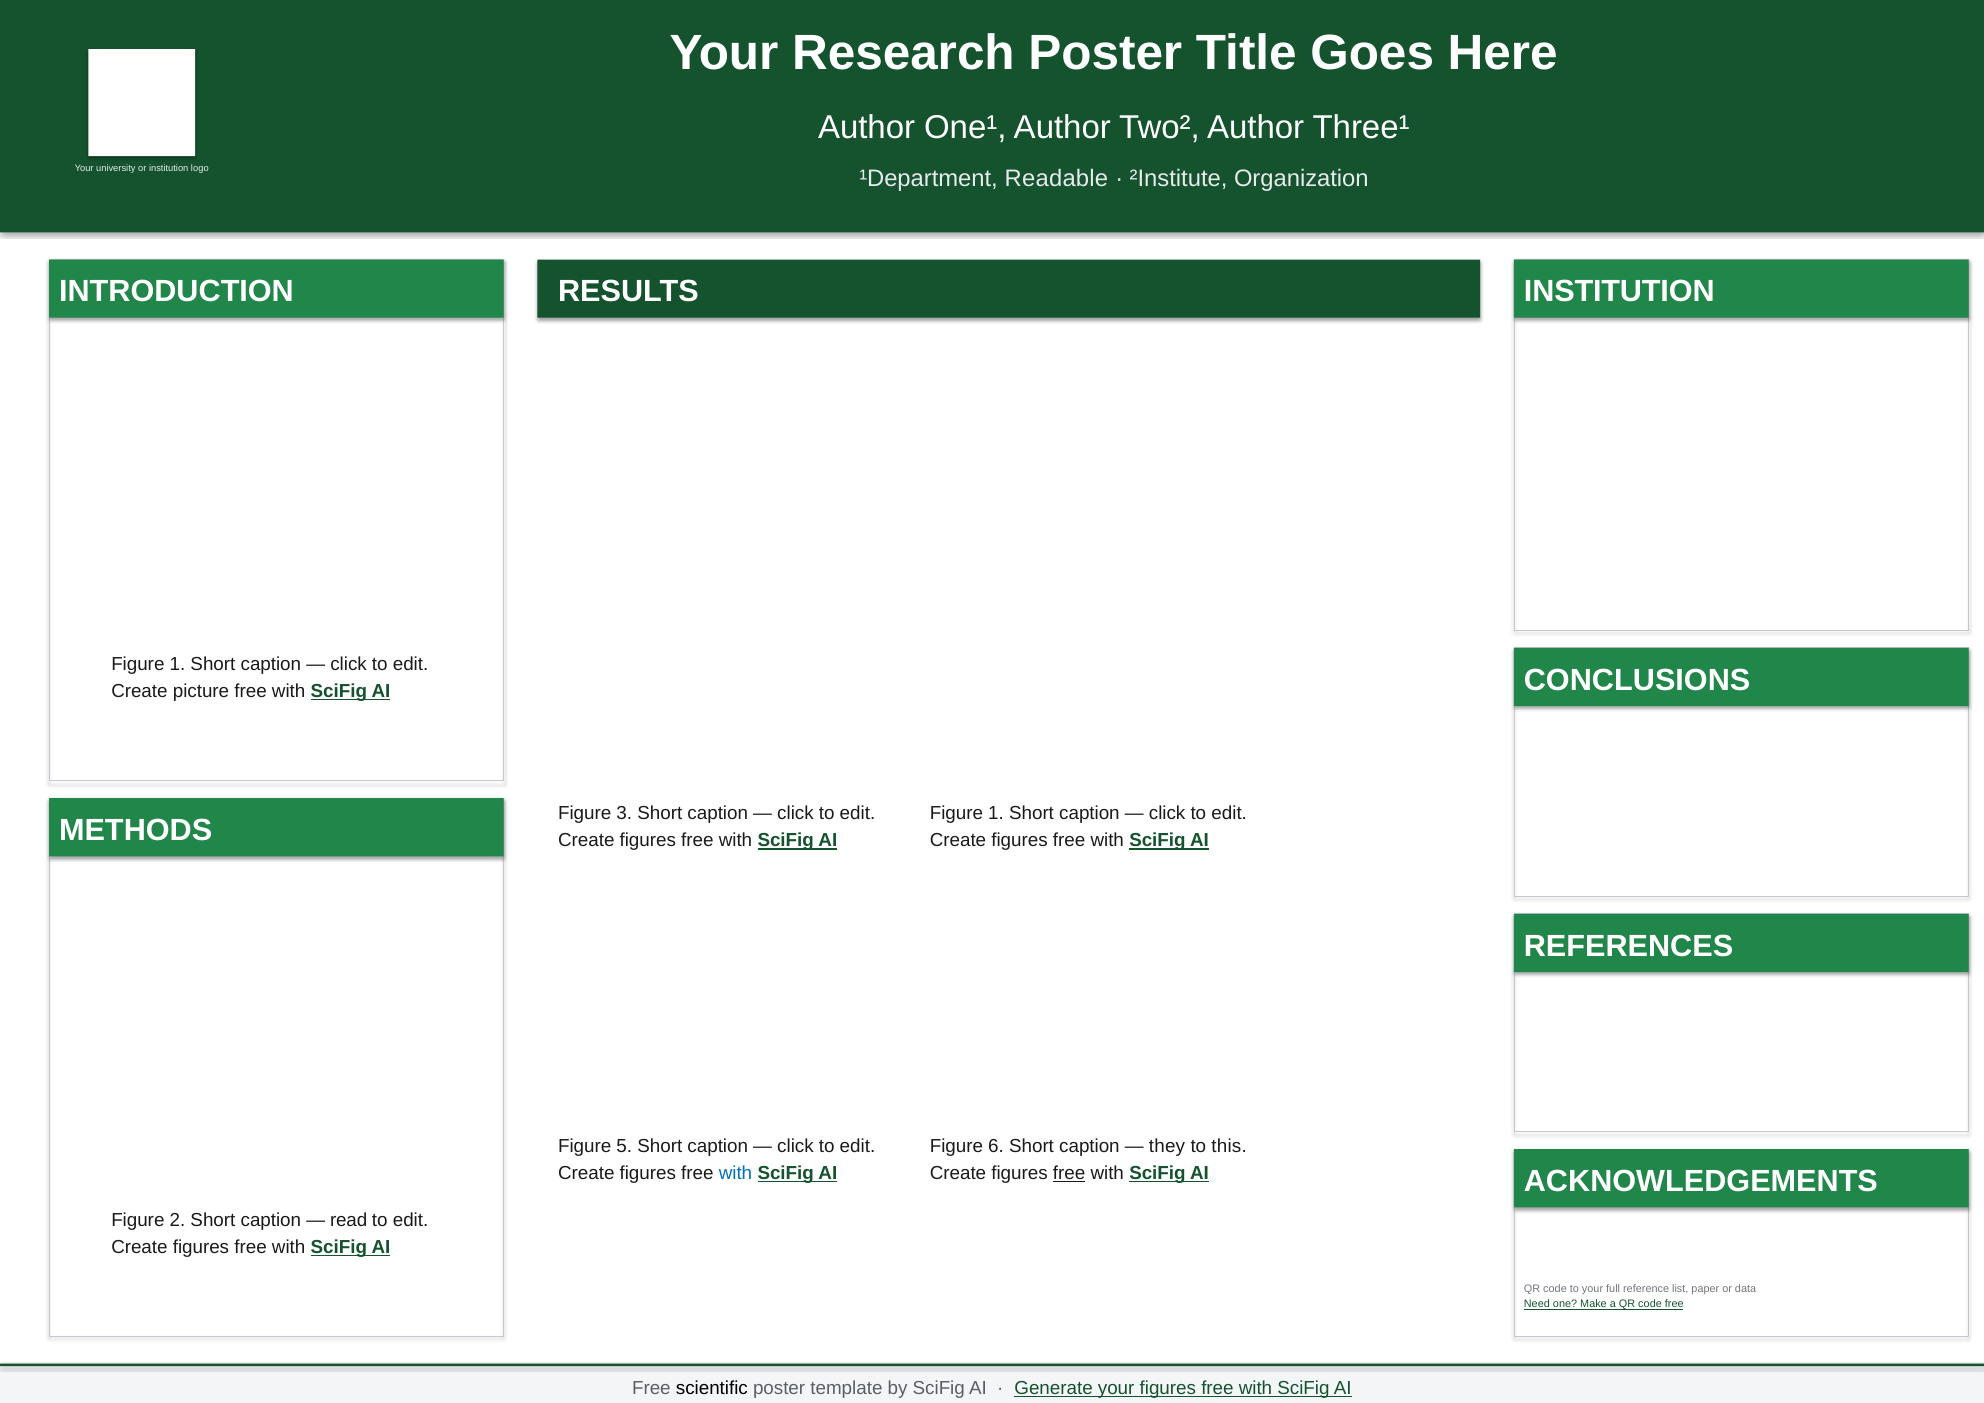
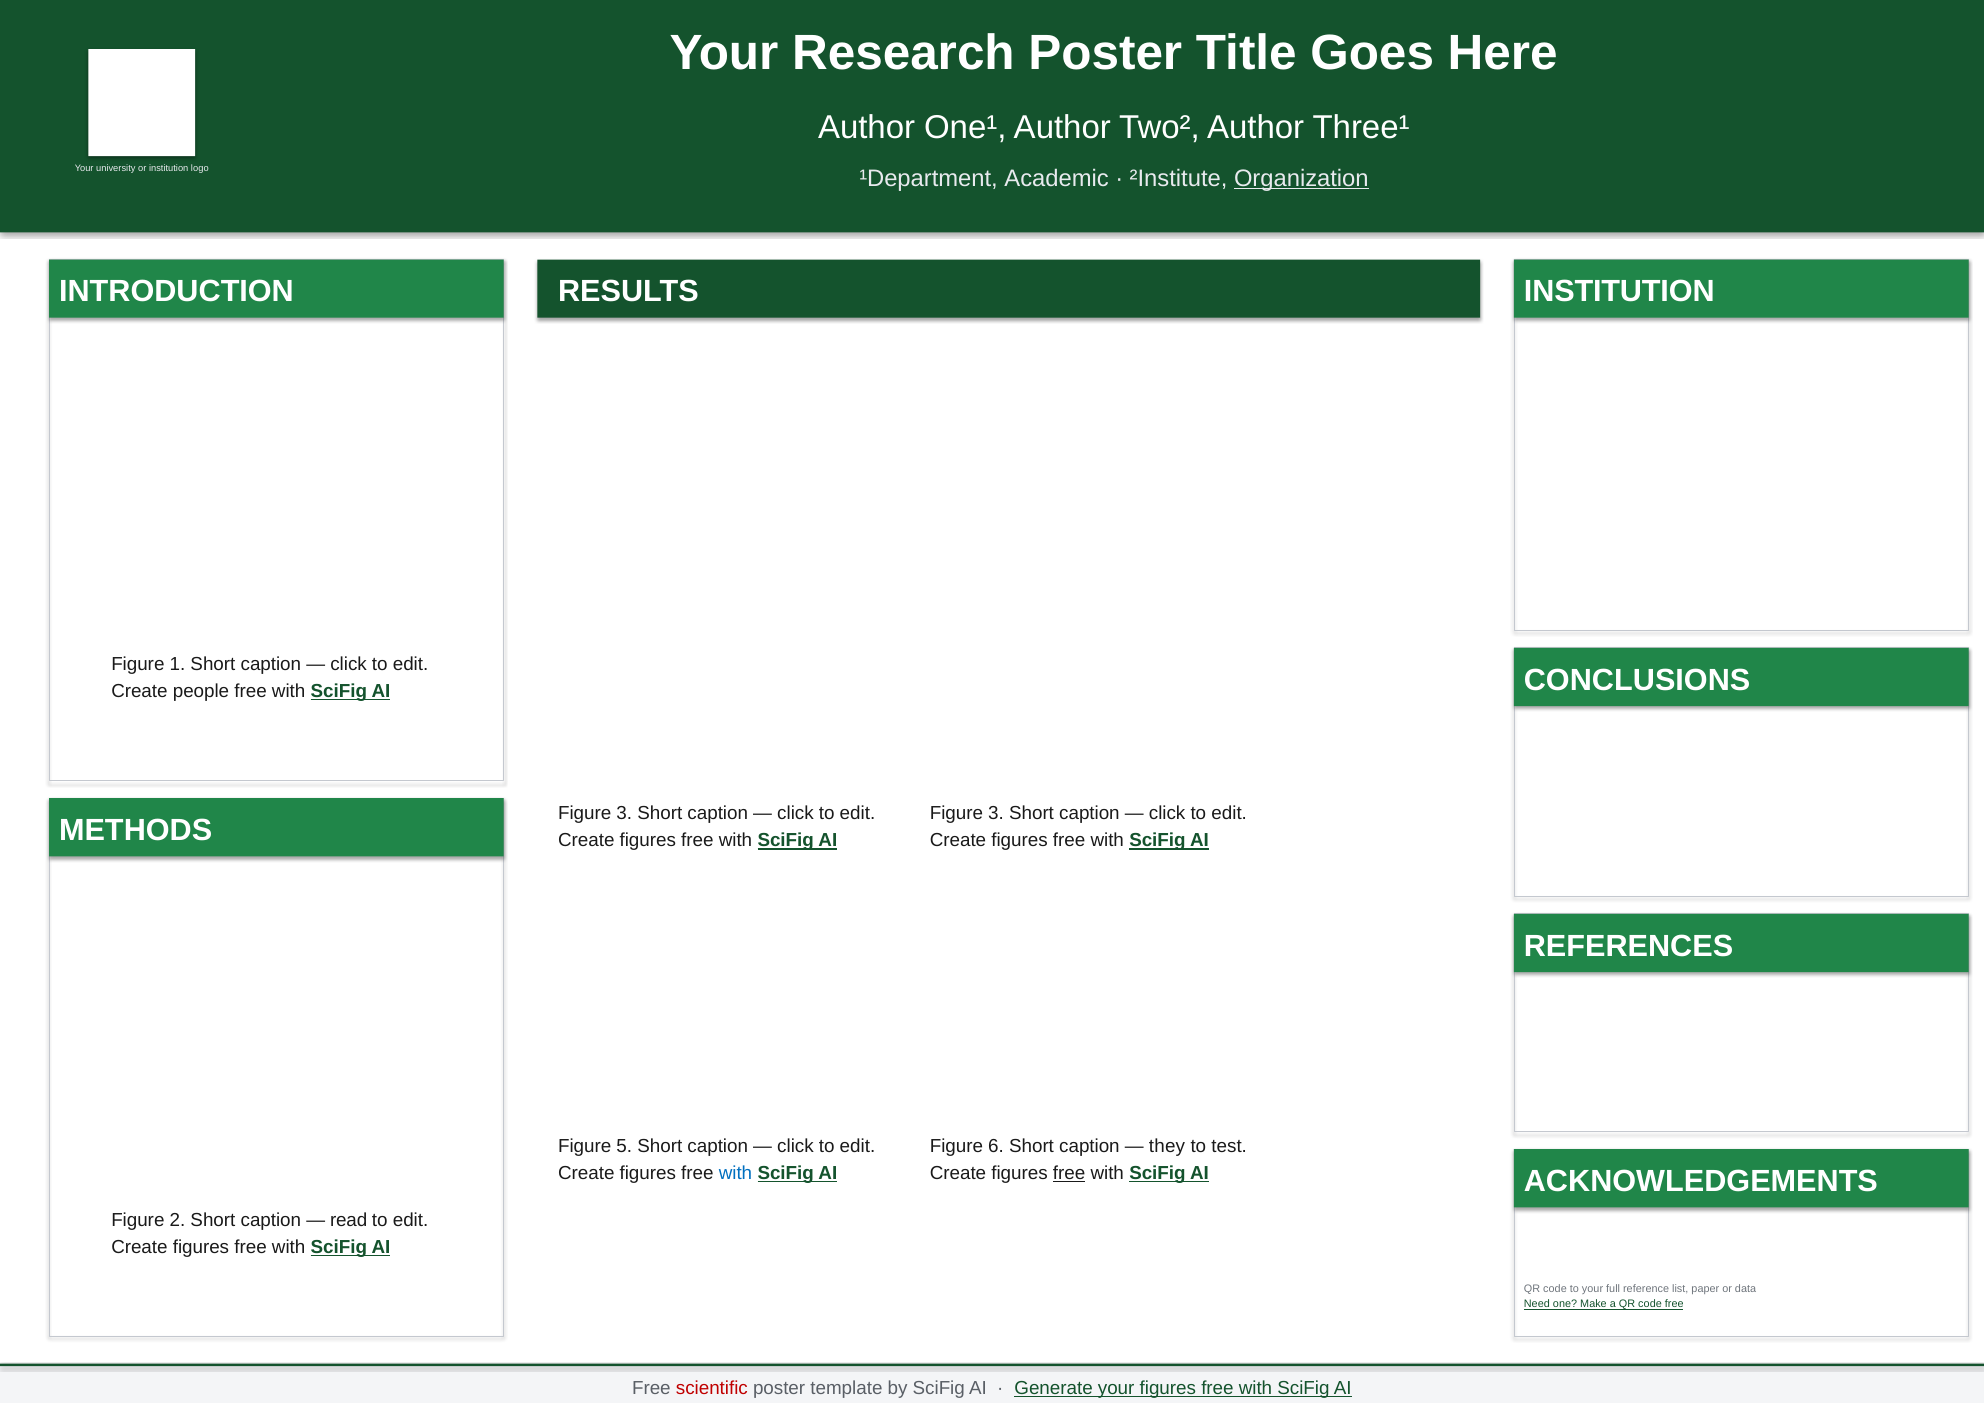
Readable: Readable -> Academic (1057, 178)
Organization underline: none -> present (1301, 178)
picture: picture -> people (201, 691)
1: 1 -> 3 (996, 814)
this: this -> test (1229, 1146)
scientific colour: black -> red (712, 1388)
